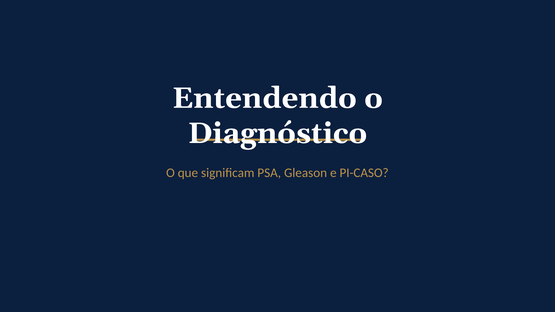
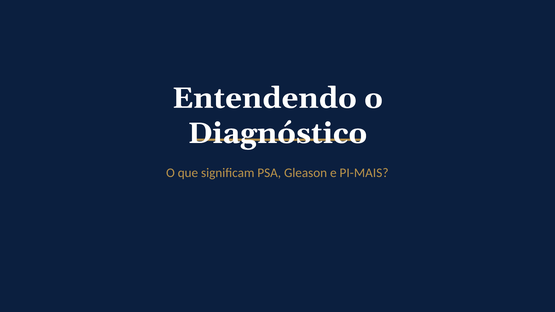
PI-CASO: PI-CASO -> PI-MAIS (364, 173)
